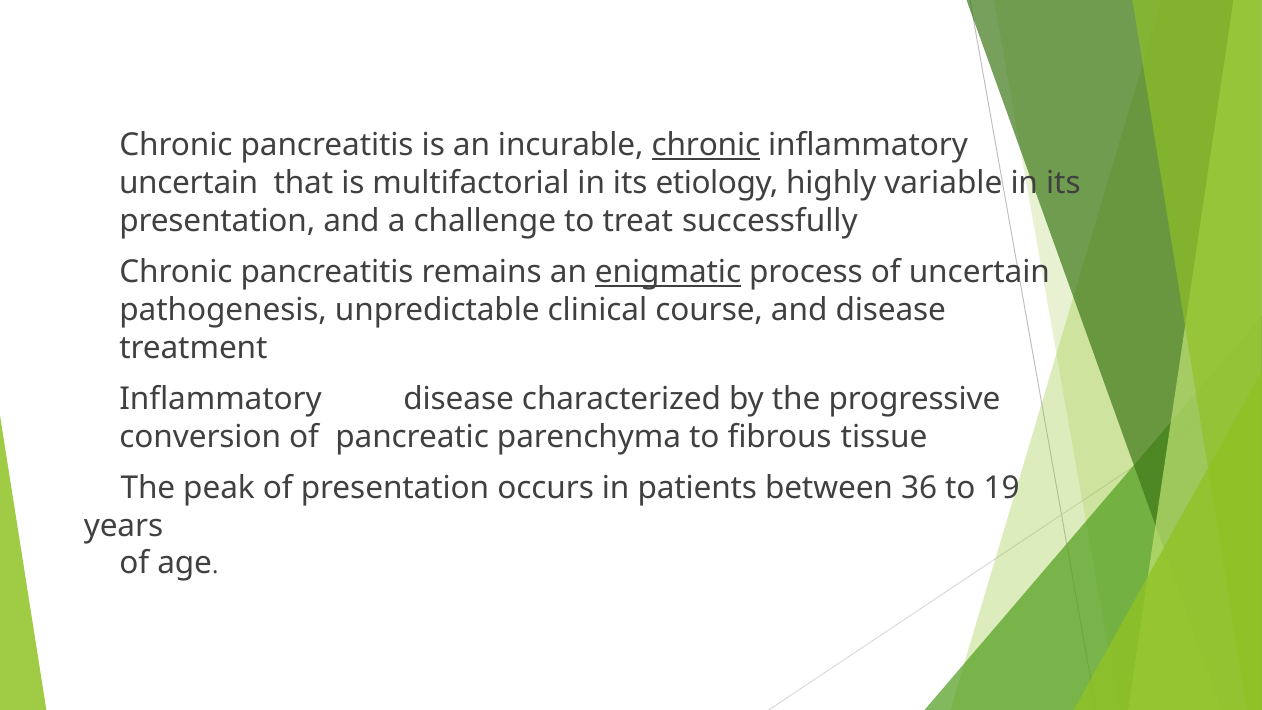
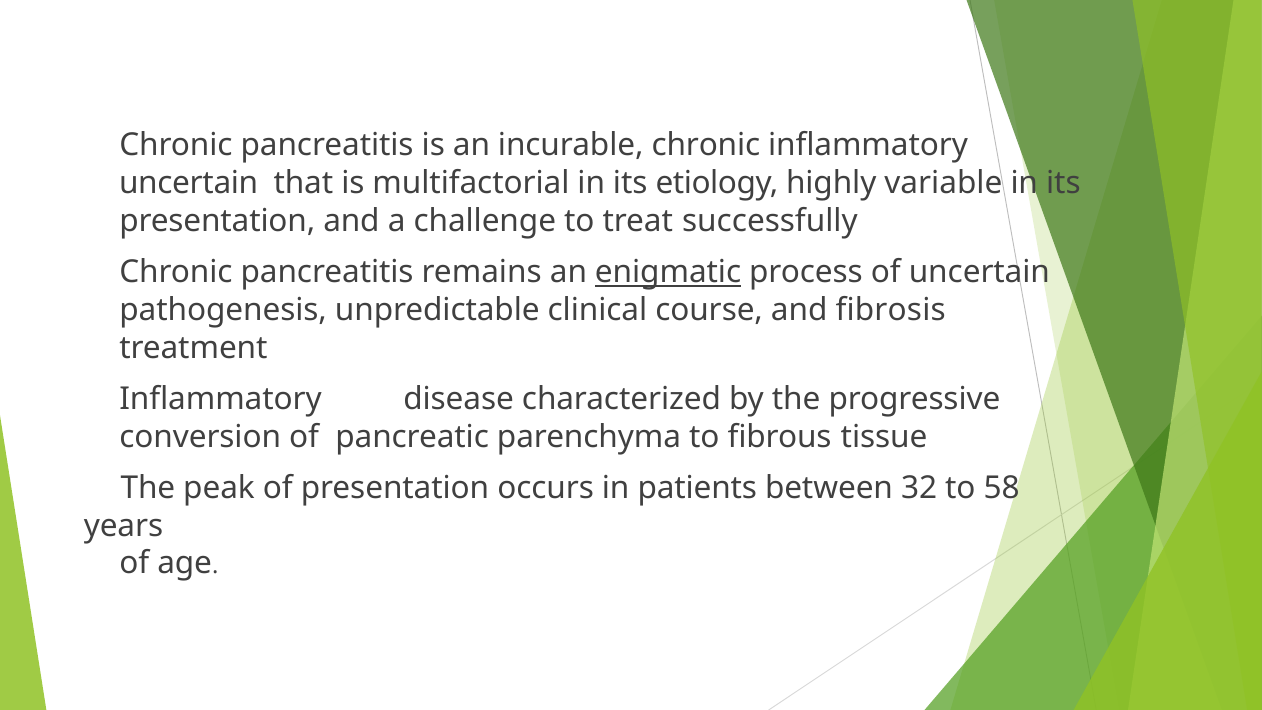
chronic underline: present -> none (706, 145)
and disease: disease -> fibrosis (891, 310)
36: 36 -> 32 (919, 488)
19: 19 -> 58 (1002, 488)
